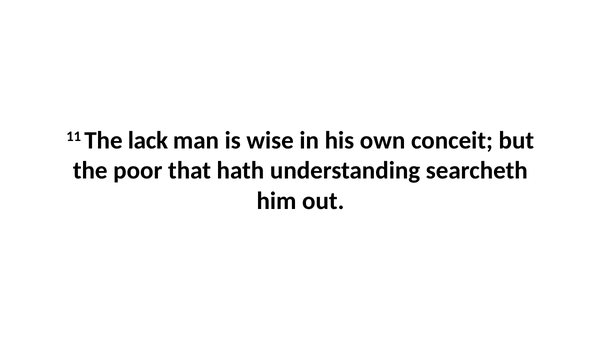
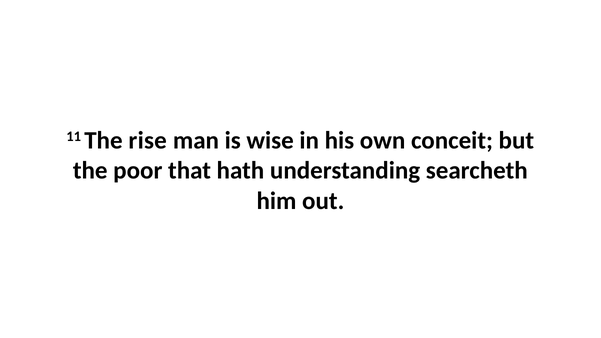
lack: lack -> rise (148, 141)
